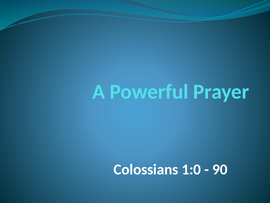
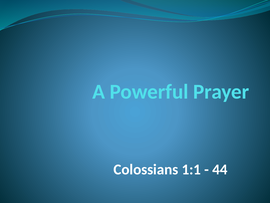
1:0: 1:0 -> 1:1 (191, 169)
90: 90 -> 44 (220, 169)
